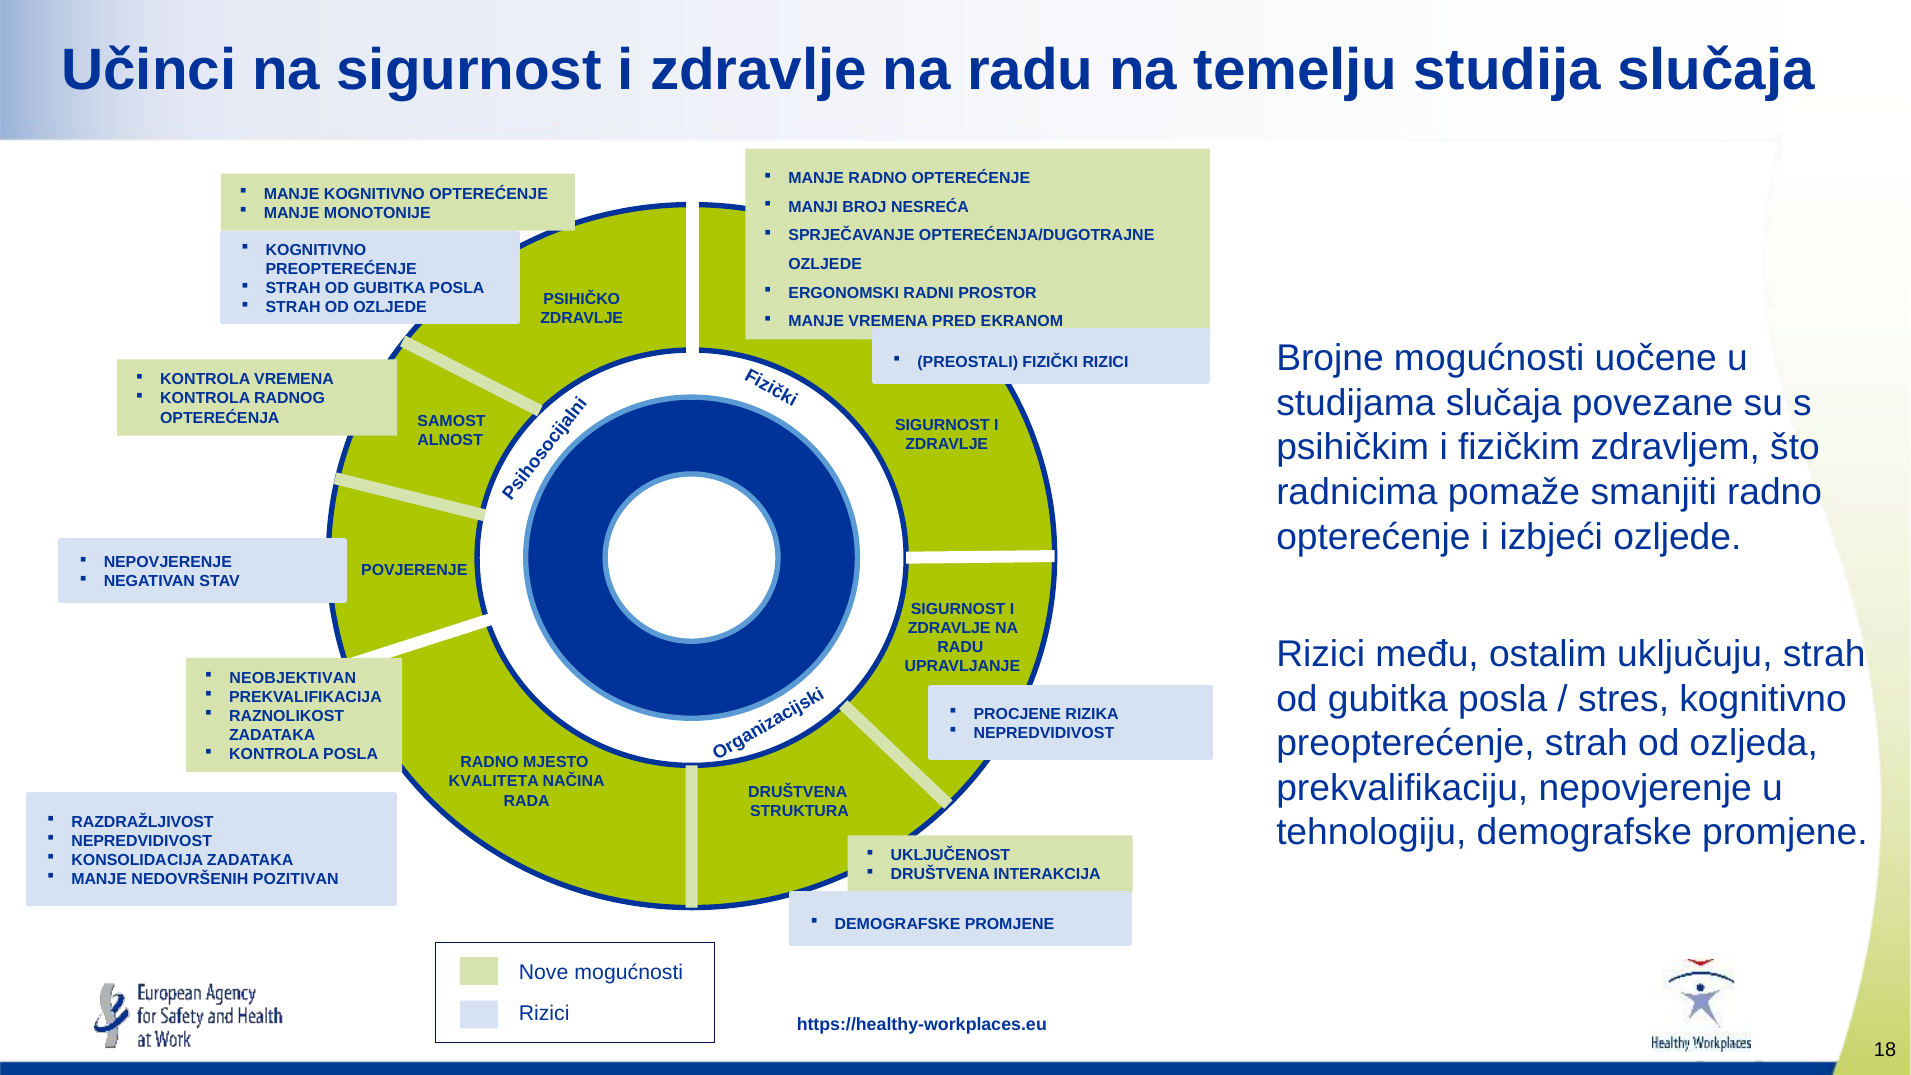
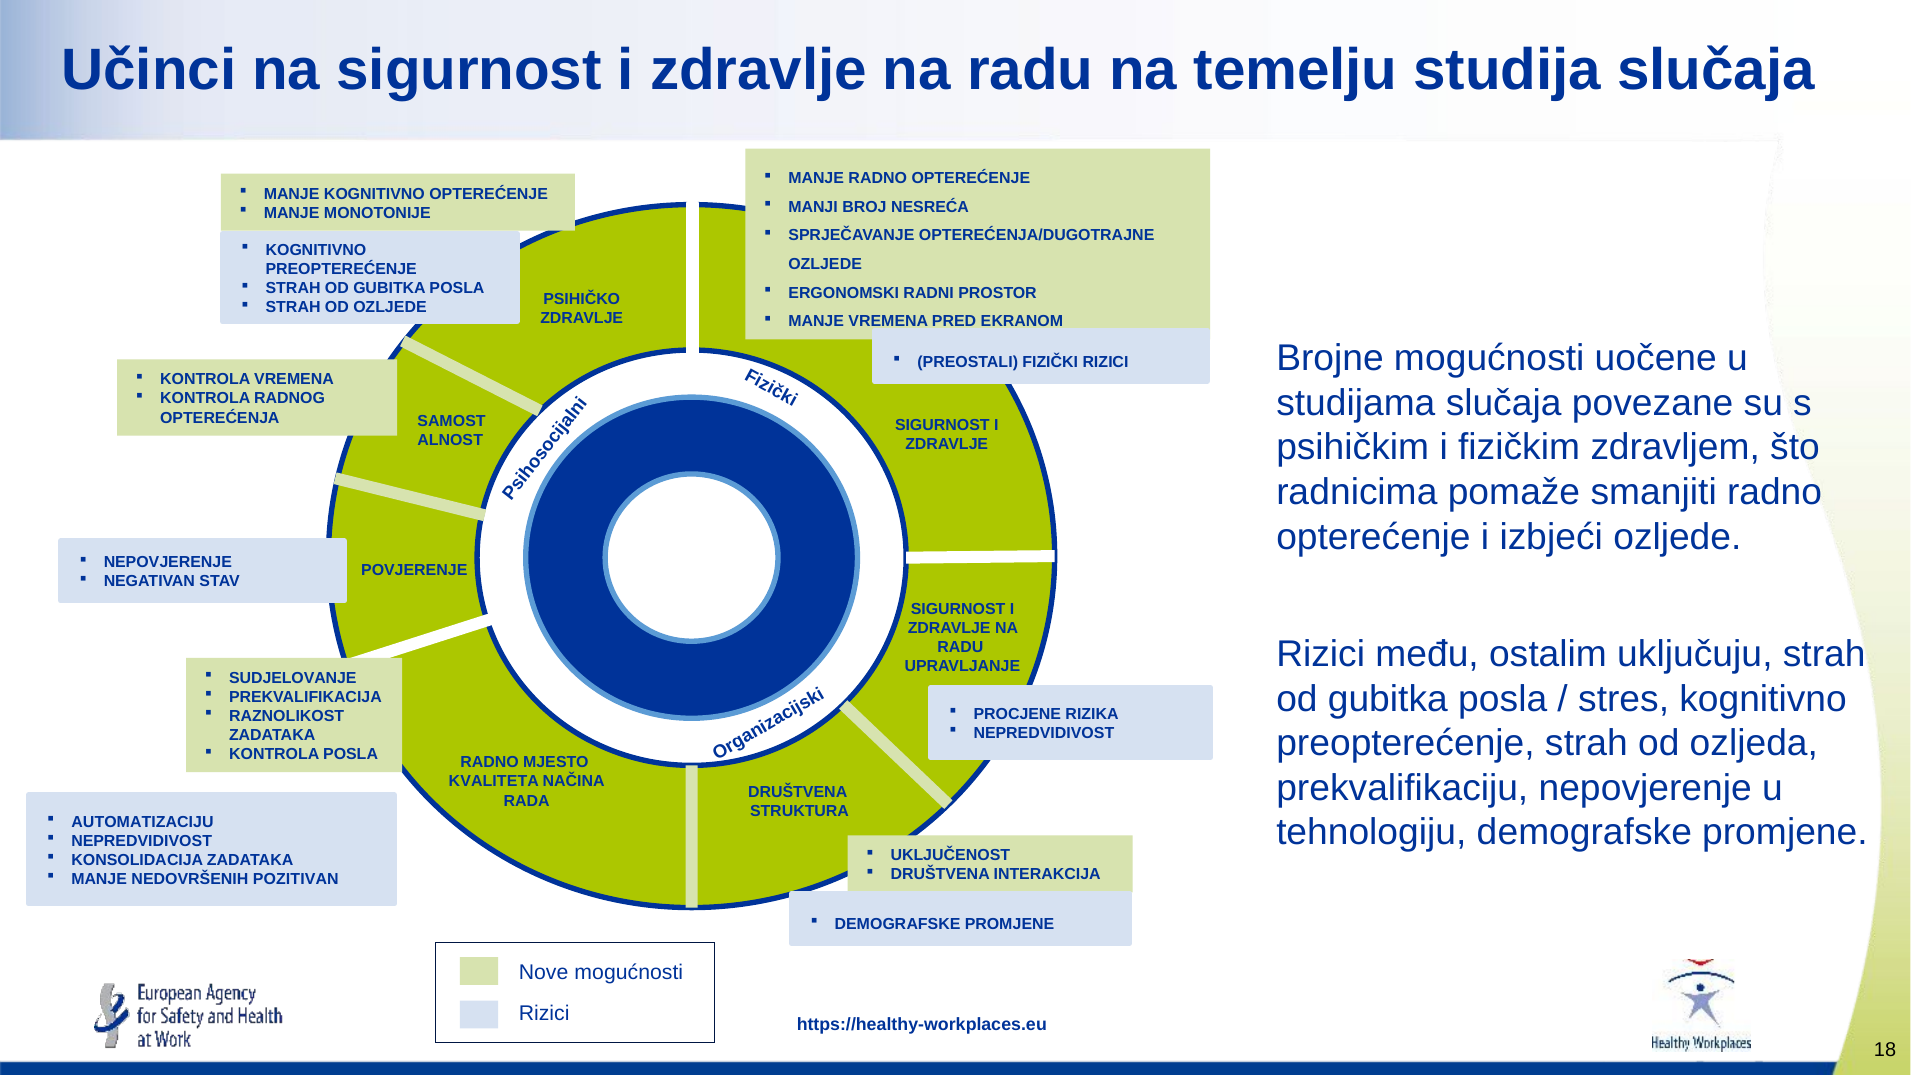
NEOBJEKTIVAN: NEOBJEKTIVAN -> SUDJELOVANJE (293, 678)
RAZDRAŽLJIVOST: RAZDRAŽLJIVOST -> AUTOMATIZACIJU (142, 822)
